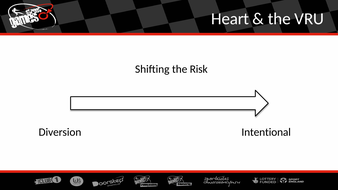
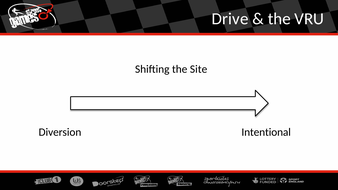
Heart: Heart -> Drive (230, 19)
Risk: Risk -> Site (199, 69)
